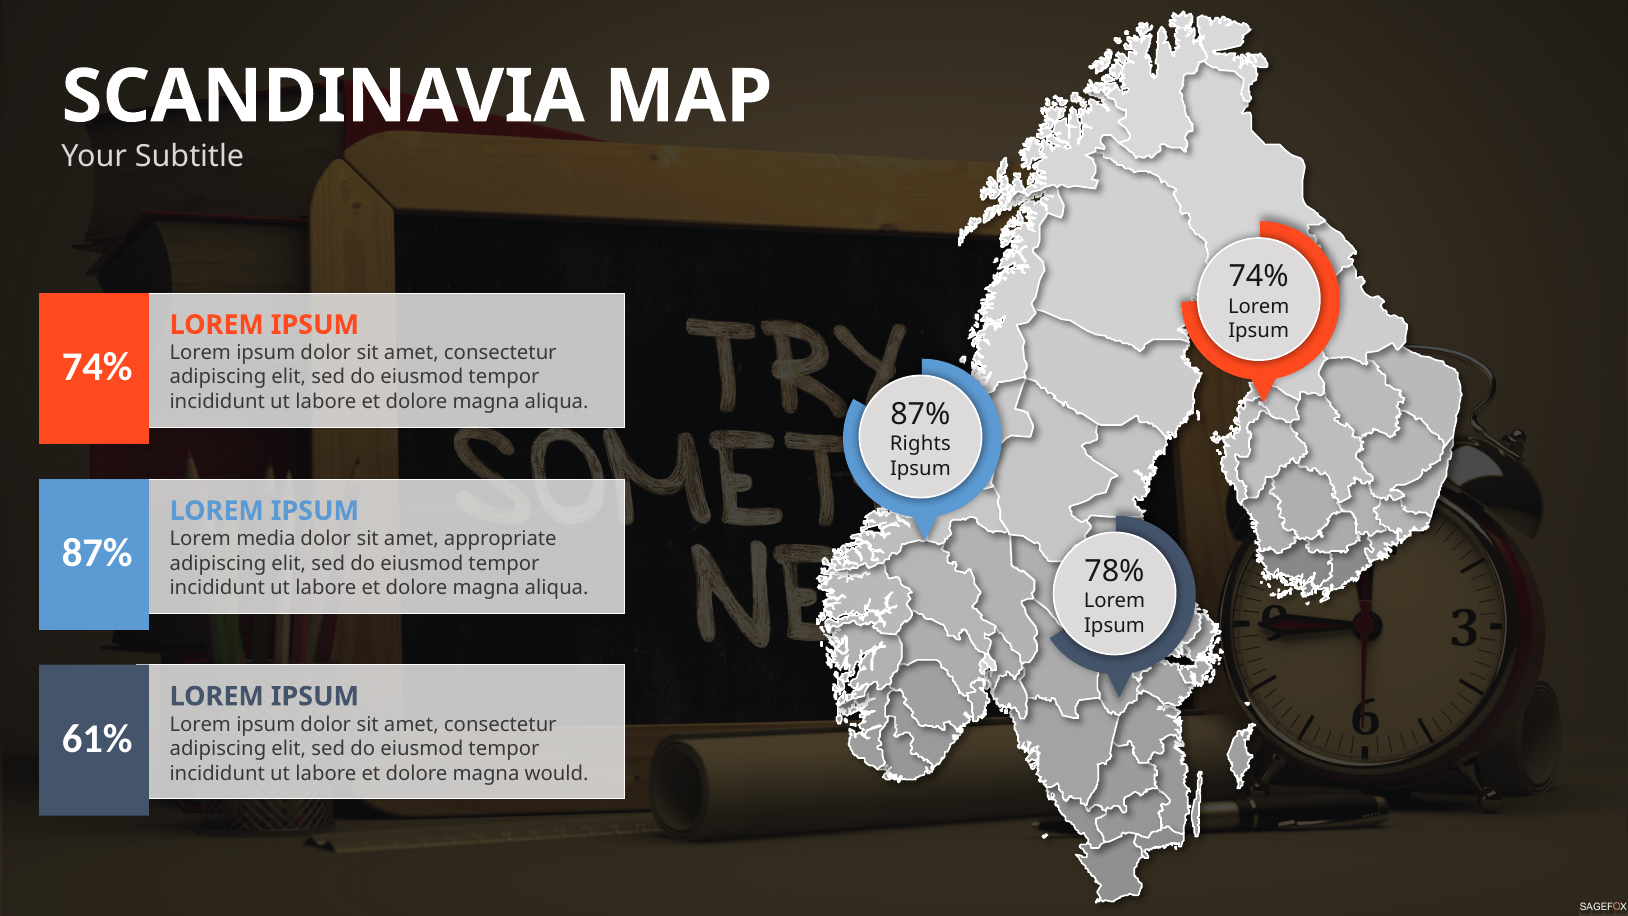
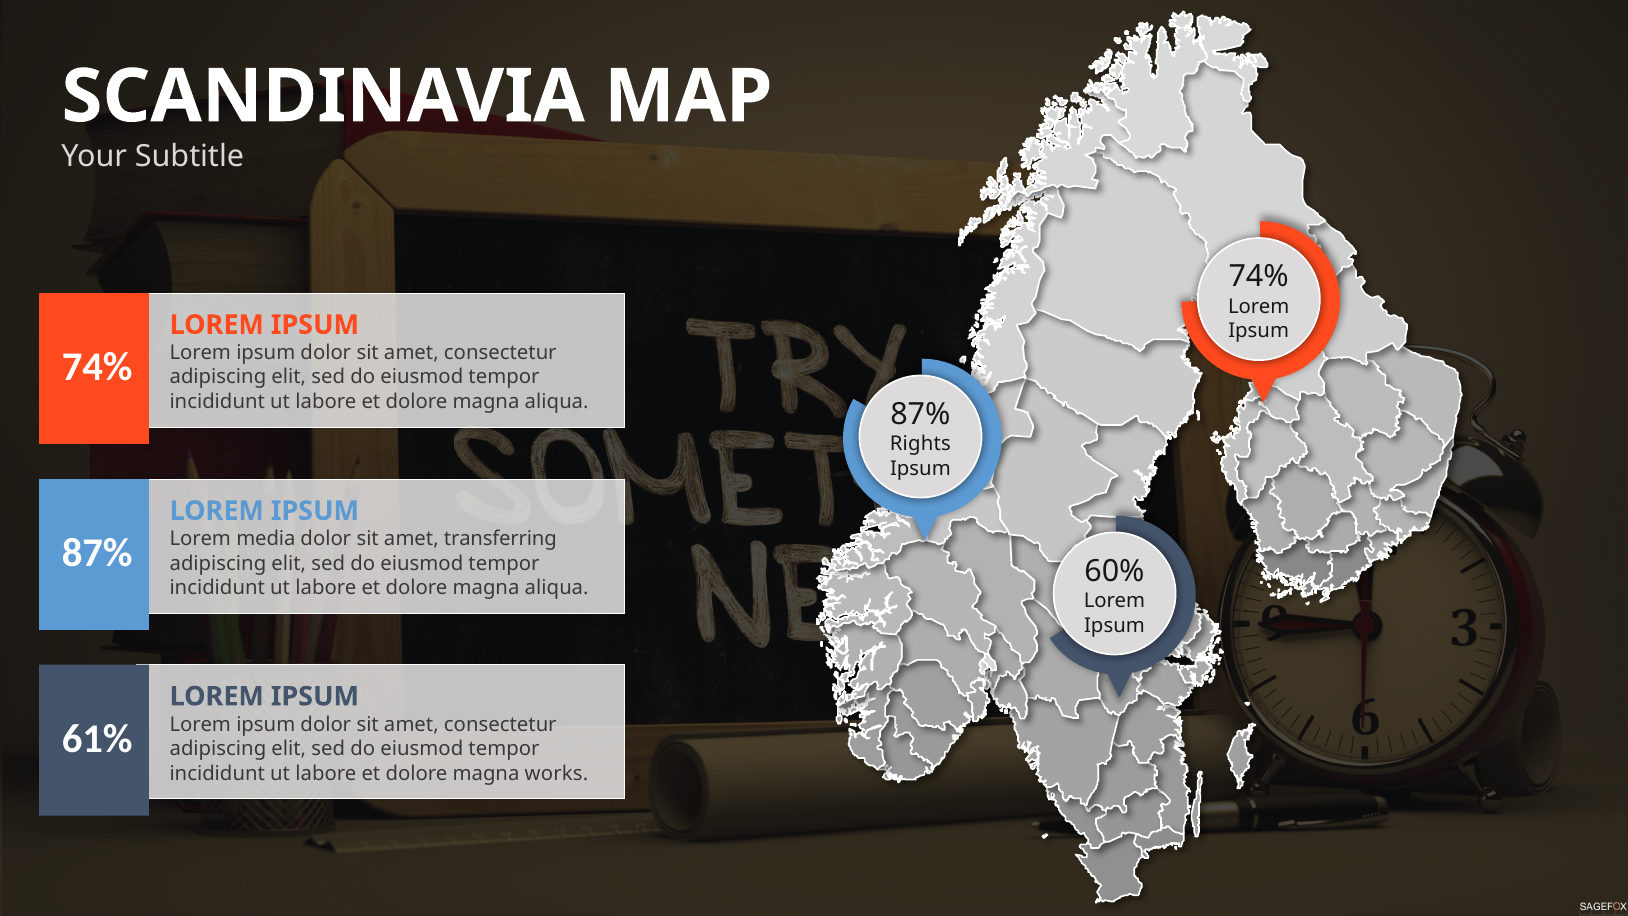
appropriate: appropriate -> transferring (500, 539)
78%: 78% -> 60% (1115, 571)
would: would -> works (557, 773)
